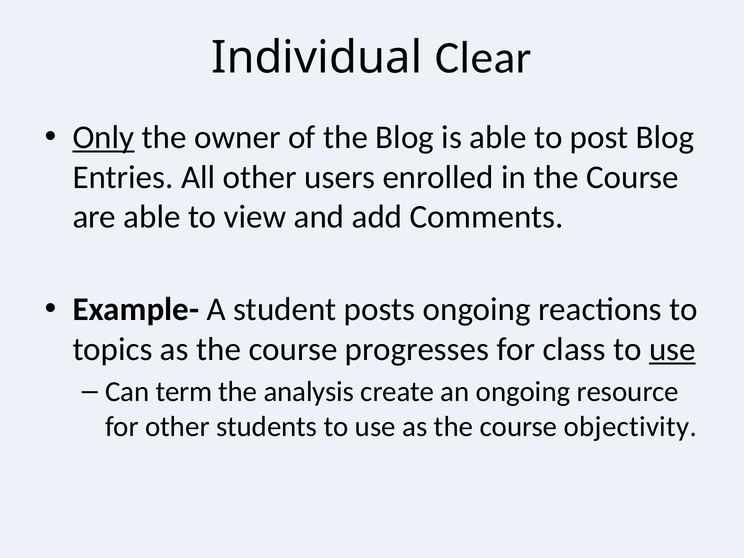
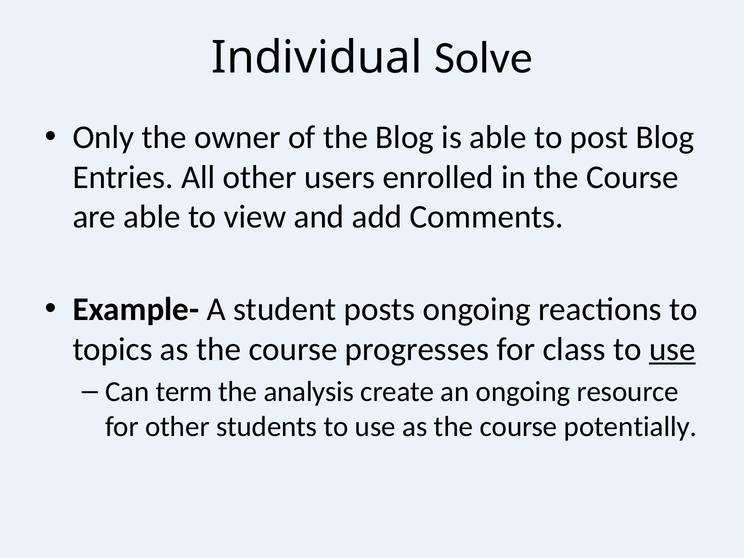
Clear: Clear -> Solve (484, 58)
Only underline: present -> none (103, 137)
objectivity: objectivity -> potentially (631, 427)
